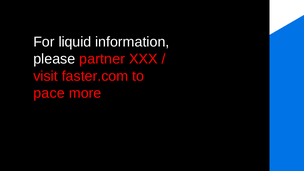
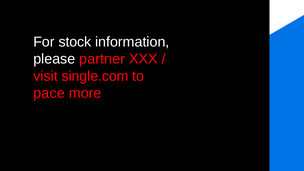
liquid: liquid -> stock (75, 42)
faster.com: faster.com -> single.com (95, 76)
